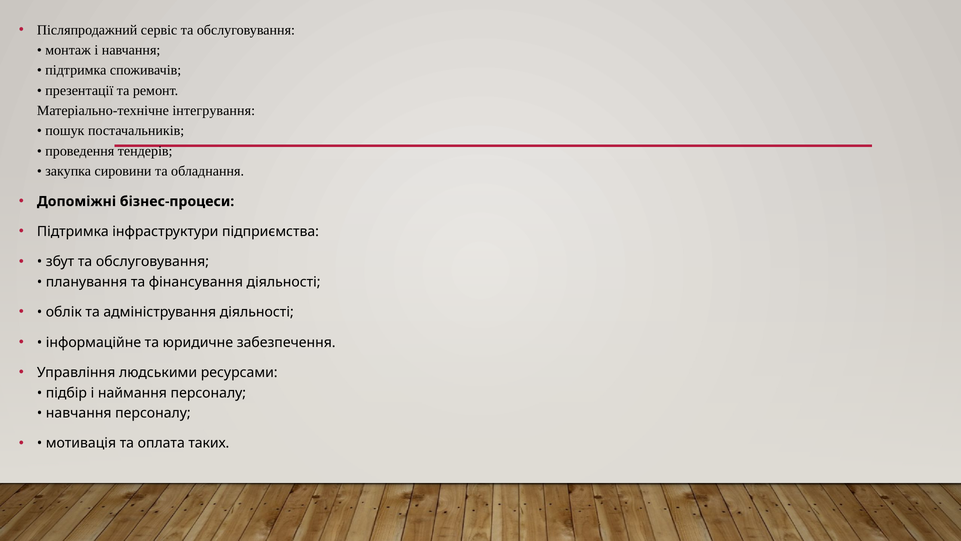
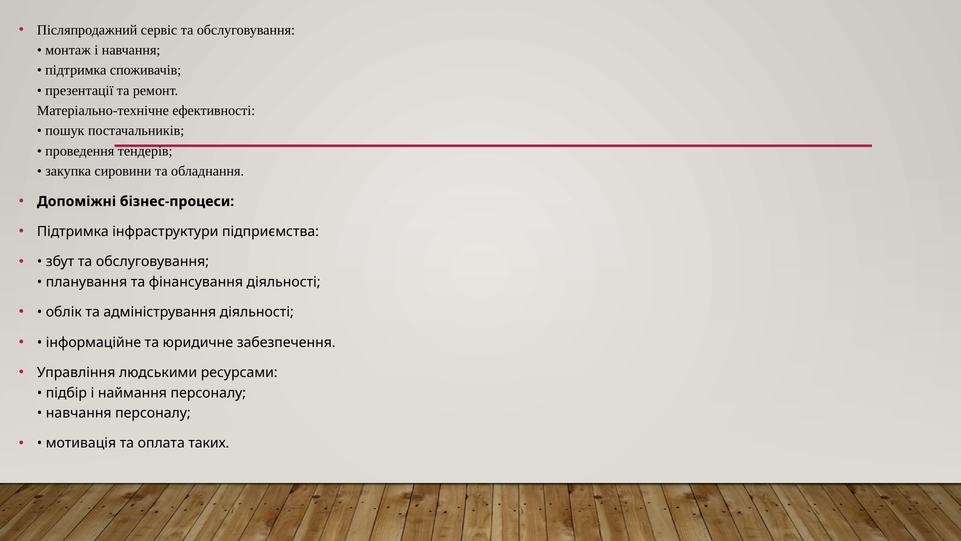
інтегрування: інтегрування -> ефективності (214, 111)
